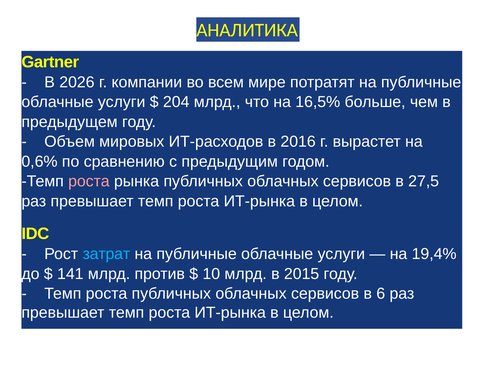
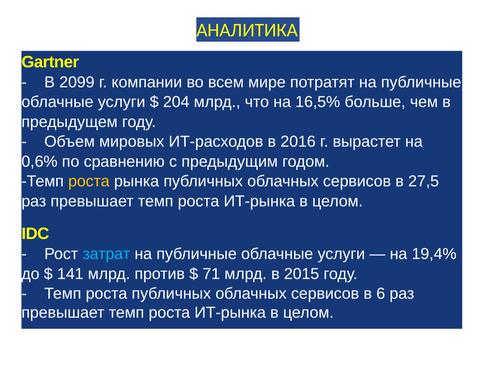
2026: 2026 -> 2099 (77, 82)
роста colour: pink -> yellow (89, 181)
10: 10 -> 71 (211, 274)
